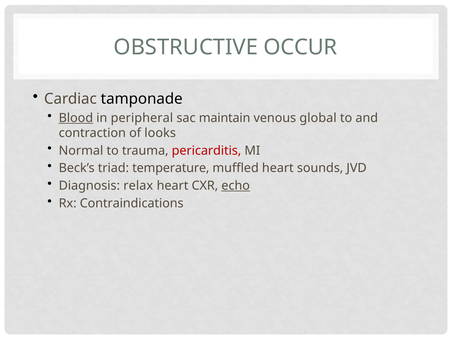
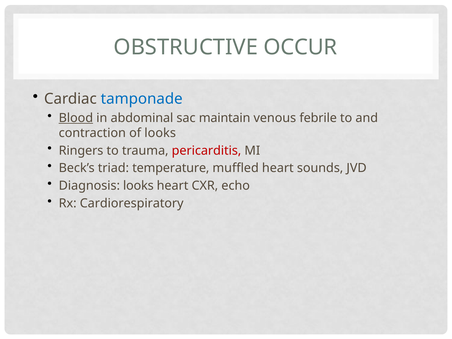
tamponade colour: black -> blue (142, 99)
peripheral: peripheral -> abdominal (142, 118)
global: global -> febrile (318, 118)
Normal: Normal -> Ringers (81, 151)
Diagnosis relax: relax -> looks (138, 186)
echo underline: present -> none (236, 186)
Contraindications: Contraindications -> Cardiorespiratory (132, 203)
